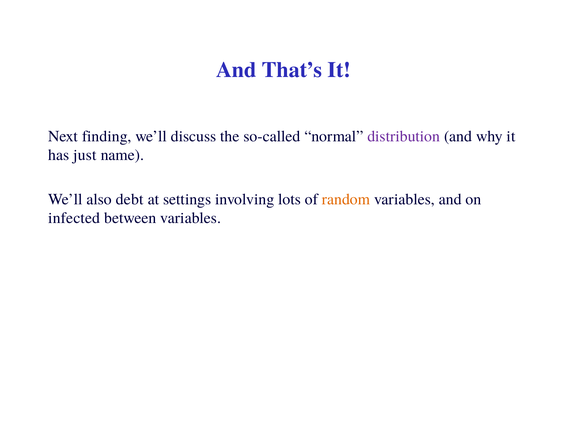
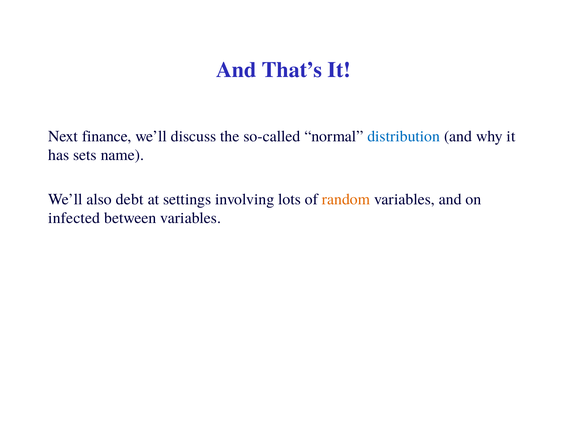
finding: finding -> finance (107, 136)
distribution colour: purple -> blue (404, 136)
just: just -> sets (85, 155)
